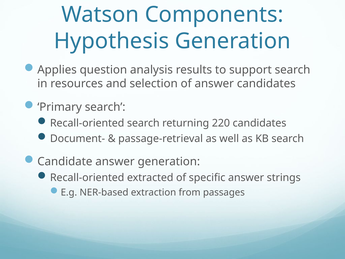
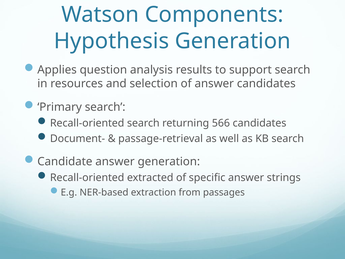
220: 220 -> 566 (221, 123)
